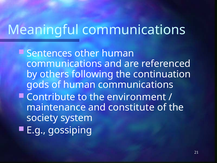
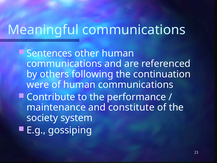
gods: gods -> were (38, 85)
environment: environment -> performance (137, 97)
